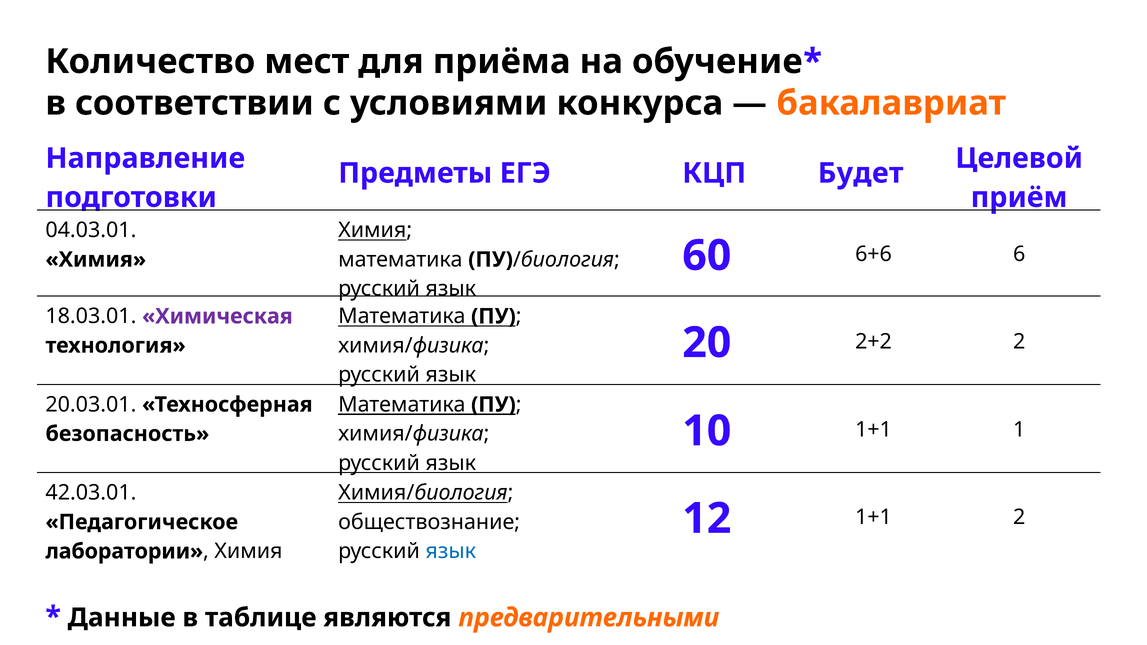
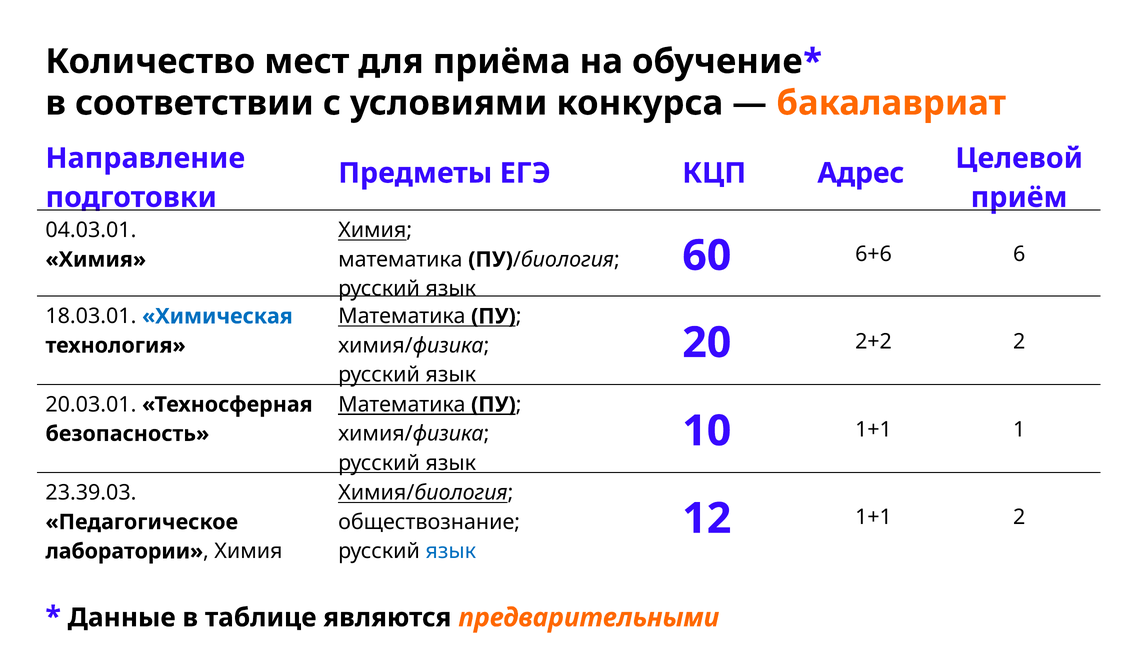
Будет: Будет -> Адрес (861, 173)
Химическая colour: purple -> blue (217, 316)
42.03.01: 42.03.01 -> 23.39.03 (91, 493)
